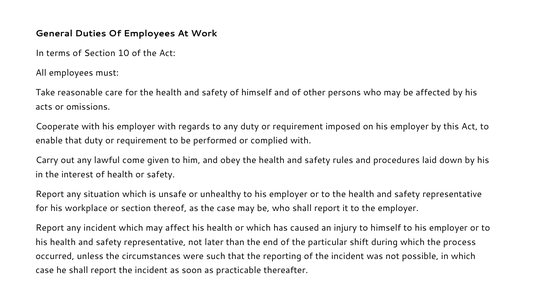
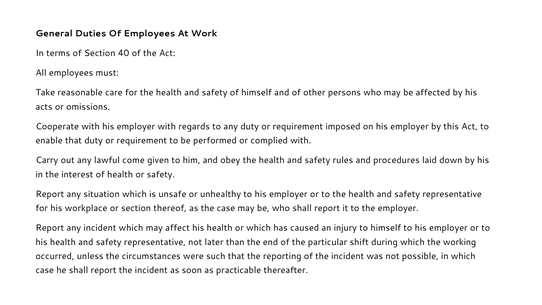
10: 10 -> 40 (124, 53)
process: process -> working (460, 242)
